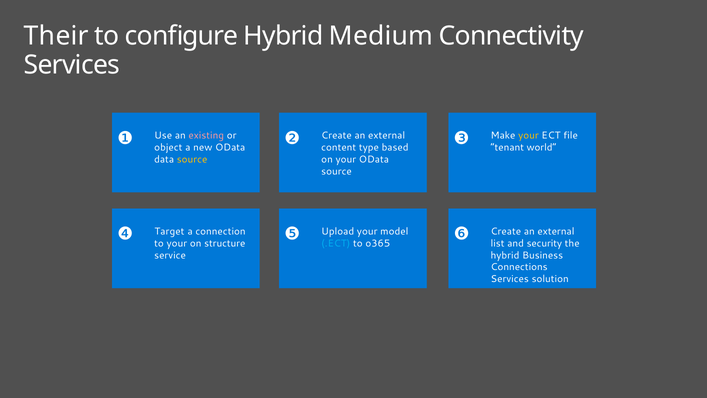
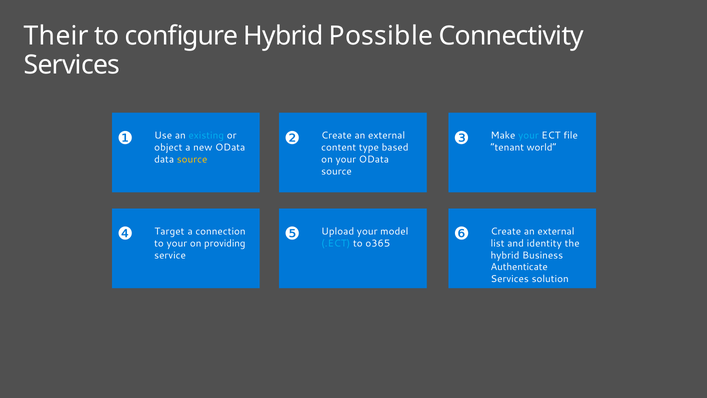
Medium: Medium -> Possible (381, 36)
existing colour: pink -> light blue (206, 135)
your colour: yellow -> light blue (528, 135)
structure: structure -> providing (225, 243)
security: security -> identity (544, 243)
Connections: Connections -> Authenticate (519, 267)
